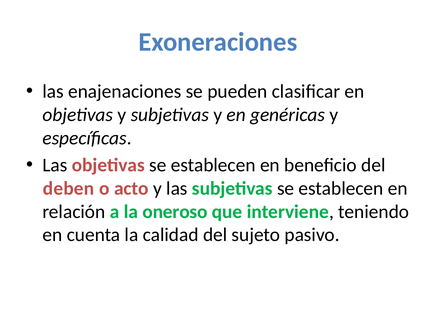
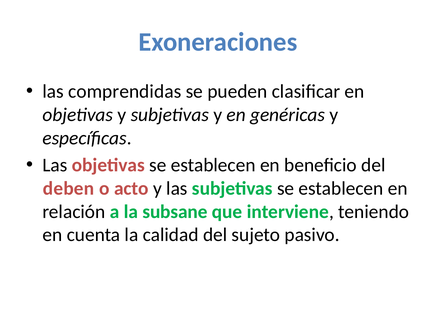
enajenaciones: enajenaciones -> comprendidas (125, 91)
oneroso: oneroso -> subsane (175, 212)
